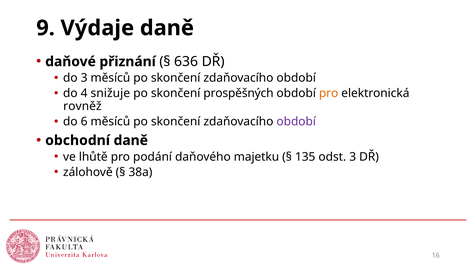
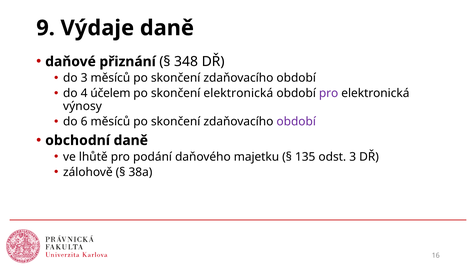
636: 636 -> 348 (186, 62)
snižuje: snižuje -> účelem (110, 93)
skončení prospěšných: prospěšných -> elektronická (238, 93)
pro colour: orange -> purple (329, 93)
rovněž: rovněž -> výnosy (82, 106)
